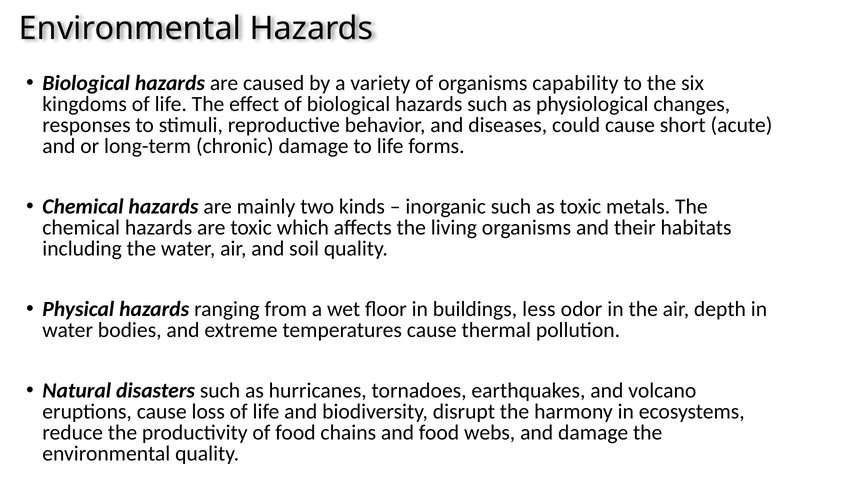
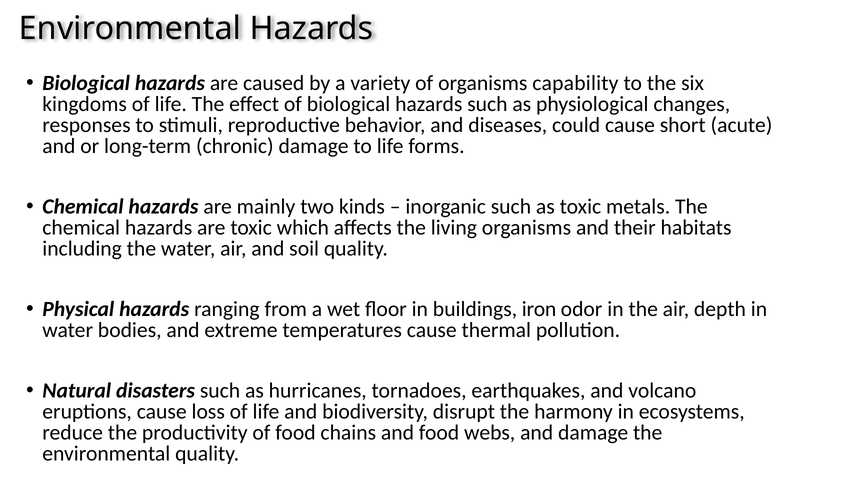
less: less -> iron (539, 310)
